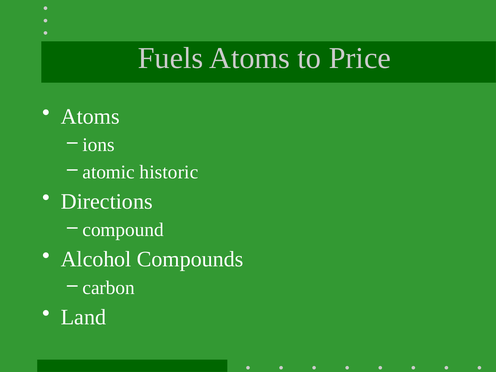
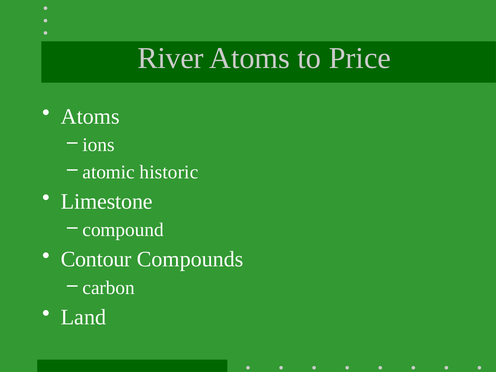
Fuels: Fuels -> River (171, 58)
Directions: Directions -> Limestone (107, 201)
Alcohol: Alcohol -> Contour (96, 259)
